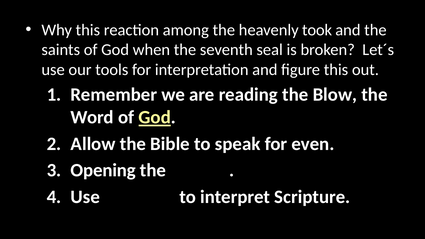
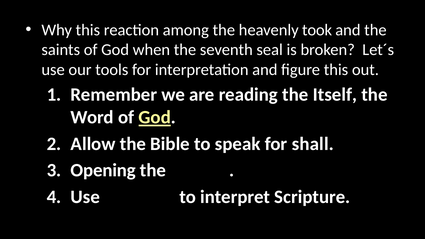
Blow: Blow -> Itself (335, 95)
even: even -> shall (313, 144)
